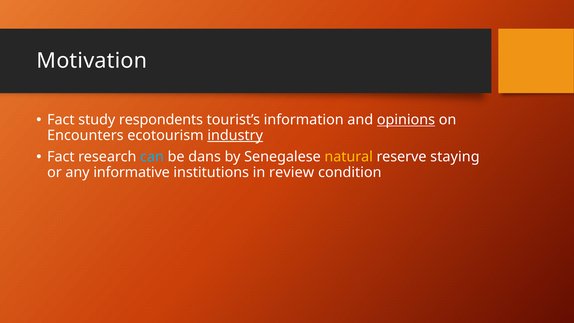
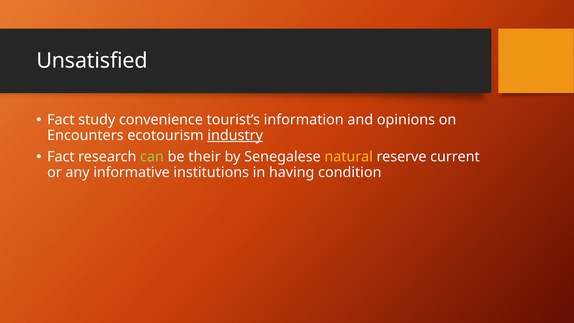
Motivation: Motivation -> Unsatisfied (92, 61)
respondents: respondents -> convenience (161, 120)
opinions underline: present -> none (406, 120)
can colour: light blue -> light green (152, 157)
dans: dans -> their (205, 157)
staying: staying -> current (455, 157)
review: review -> having (292, 172)
